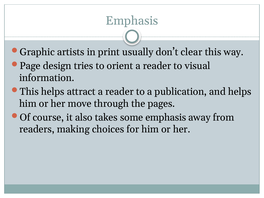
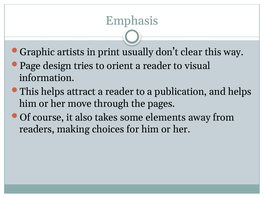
some emphasis: emphasis -> elements (166, 117)
